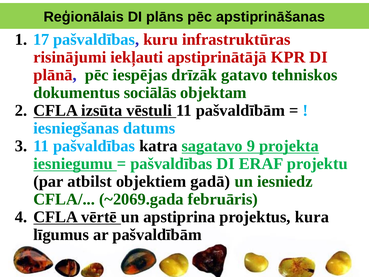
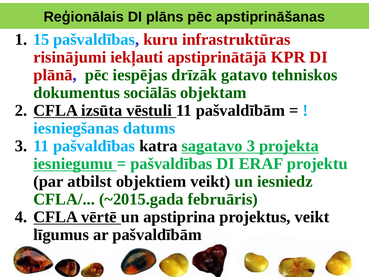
17: 17 -> 15 (41, 39)
sagatavo 9: 9 -> 3 (251, 146)
objektiem gadā: gadā -> veikt (210, 181)
~2069.gada: ~2069.gada -> ~2015.gada (141, 199)
projektus kura: kura -> veikt (312, 217)
